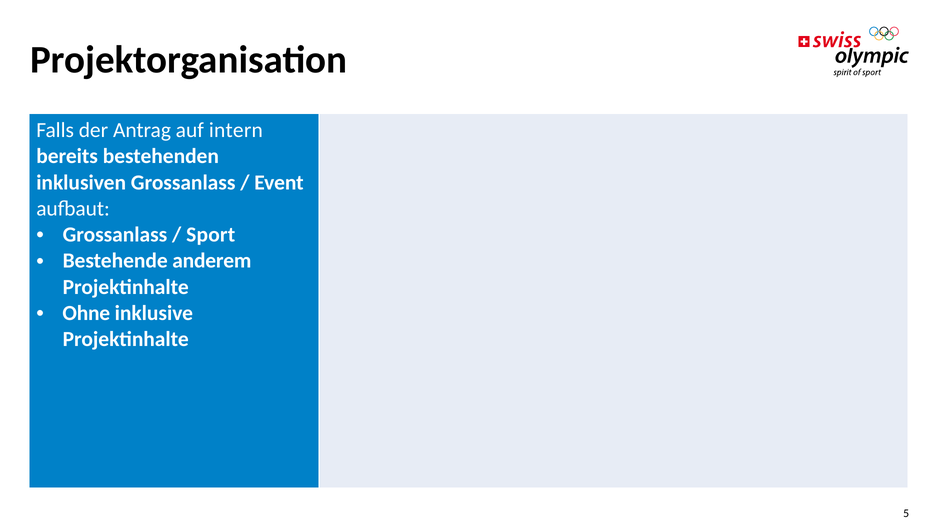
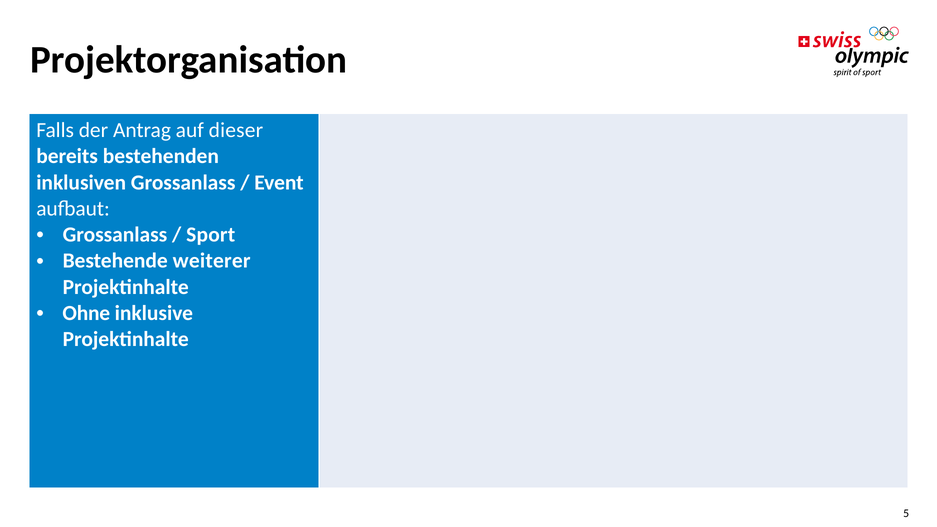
intern: intern -> dieser (236, 130)
anderem: anderem -> weiterer (212, 261)
